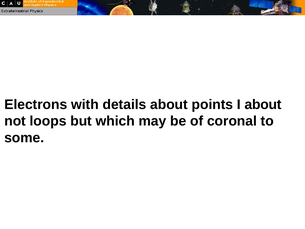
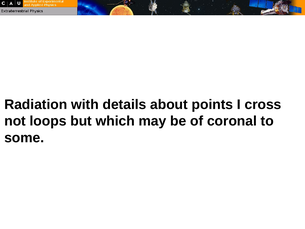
Electrons: Electrons -> Radiation (36, 104)
I about: about -> cross (263, 104)
